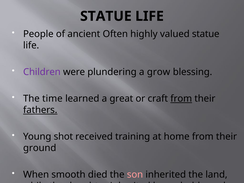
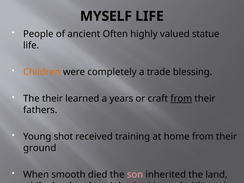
STATUE: STATUE -> MYSELF (106, 16)
Children colour: purple -> orange (42, 72)
plundering: plundering -> completely (112, 72)
grow: grow -> trade (159, 72)
The time: time -> their (52, 99)
great: great -> years (121, 99)
fathers underline: present -> none (40, 110)
